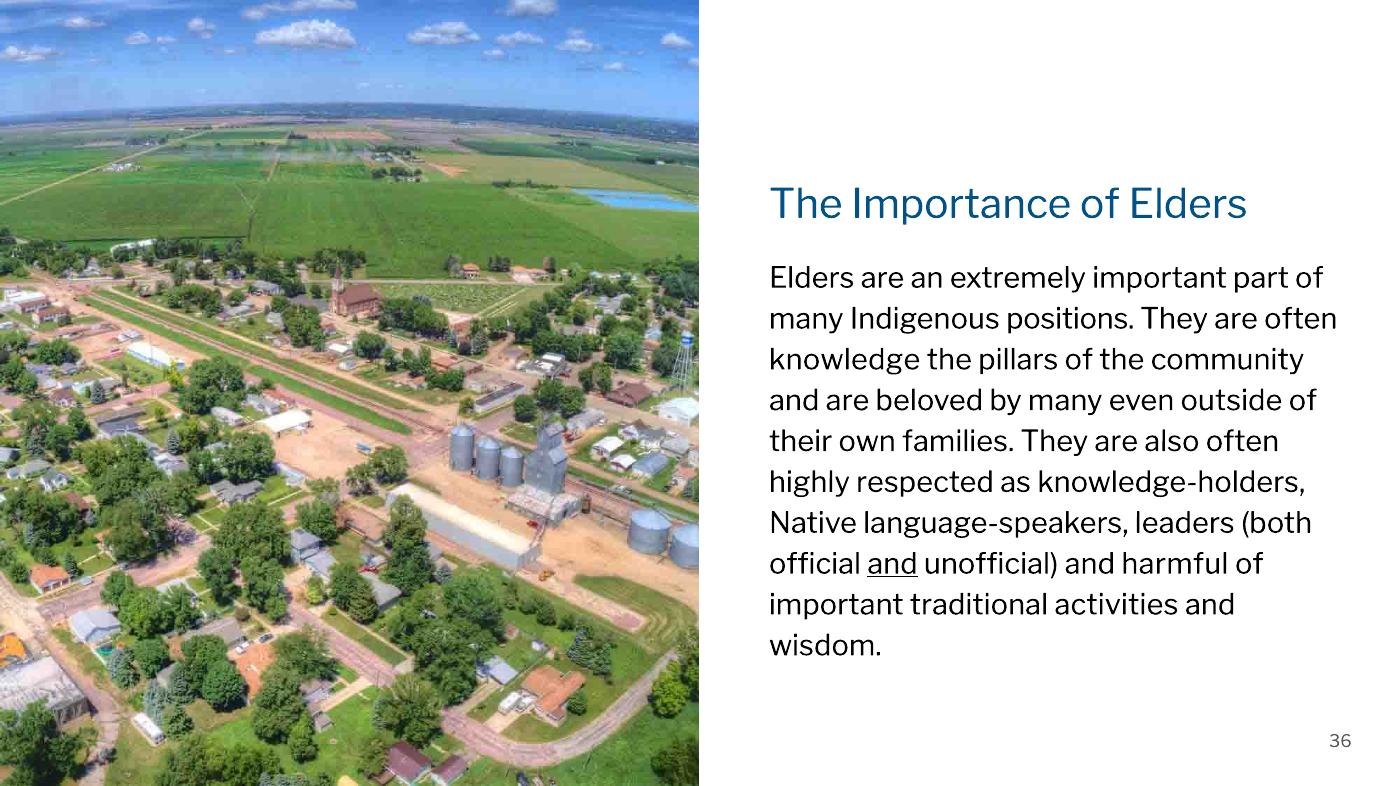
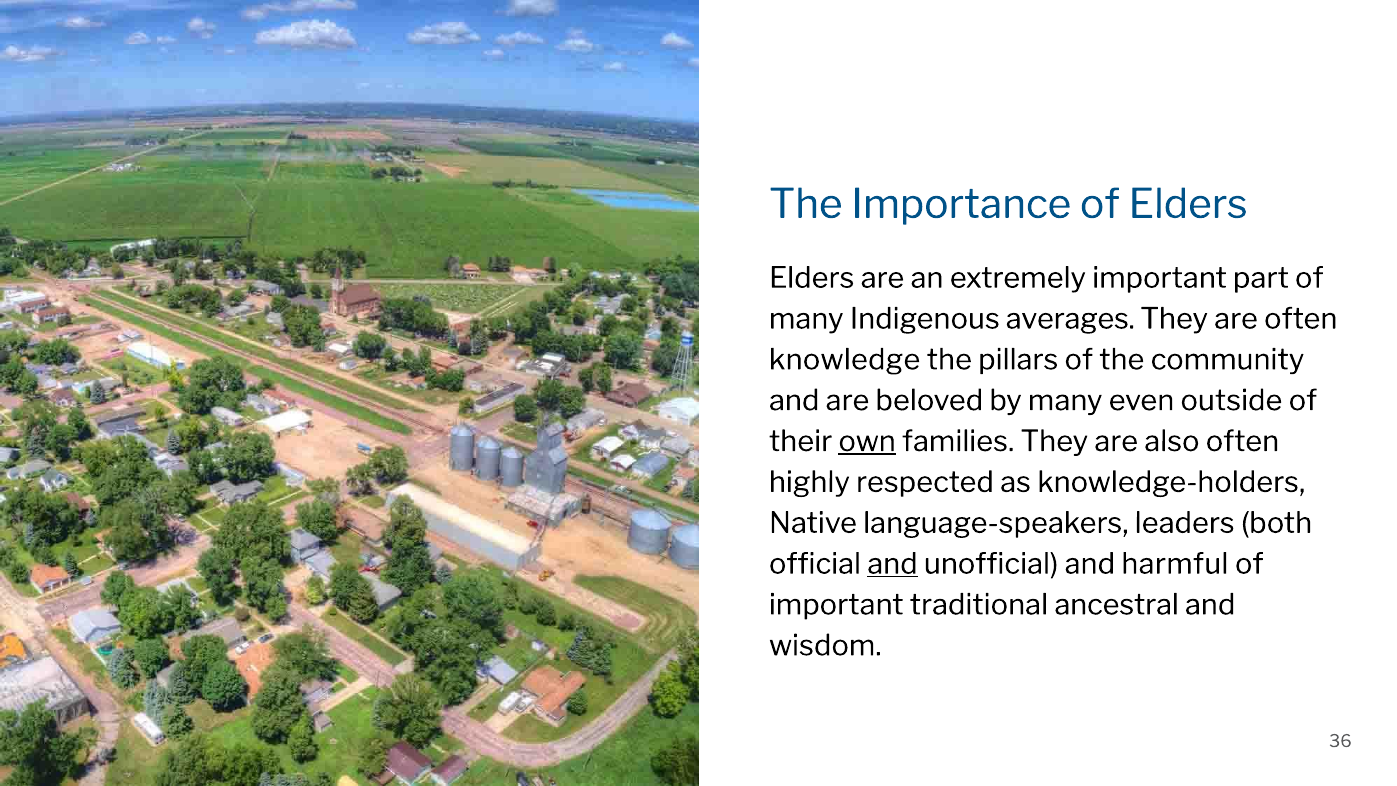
positions: positions -> averages (1070, 319)
own underline: none -> present (867, 441)
activities: activities -> ancestral (1117, 605)
